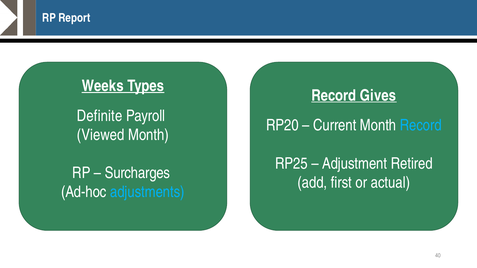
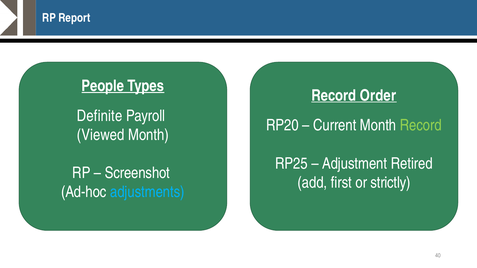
Weeks: Weeks -> People (103, 86)
Gives: Gives -> Order (378, 96)
Record colour: light blue -> light green (421, 125)
Surcharges: Surcharges -> Screenshot (137, 173)
actual: actual -> strictly (391, 183)
